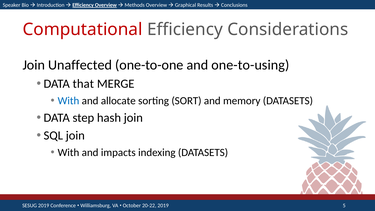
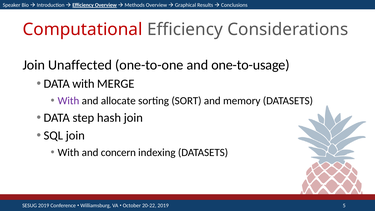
one-to-using: one-to-using -> one-to-usage (250, 65)
DATA that: that -> with (83, 84)
With colour: blue -> purple (68, 101)
impacts: impacts -> concern (118, 152)
